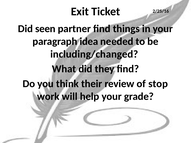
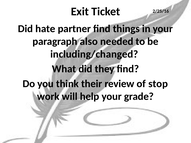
seen: seen -> hate (45, 29)
idea: idea -> also (89, 41)
